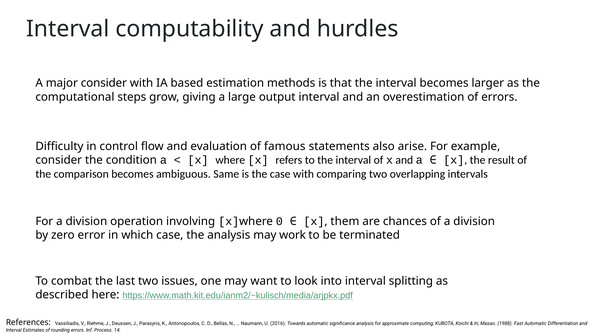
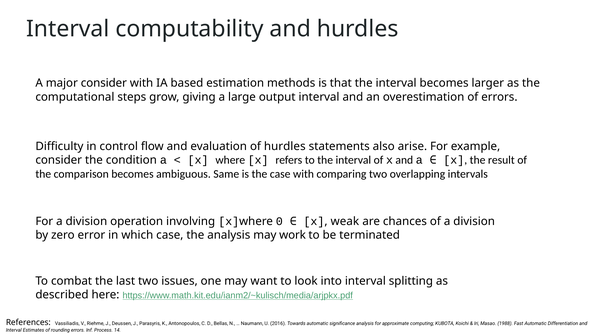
of famous: famous -> hurdles (285, 146)
them: them -> weak (345, 221)
